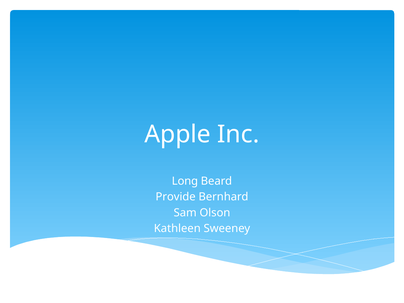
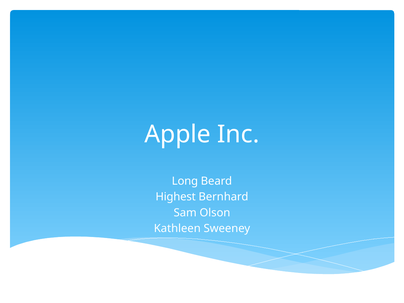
Provide: Provide -> Highest (176, 197)
